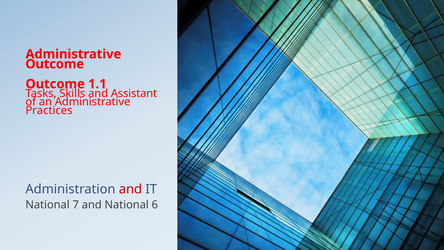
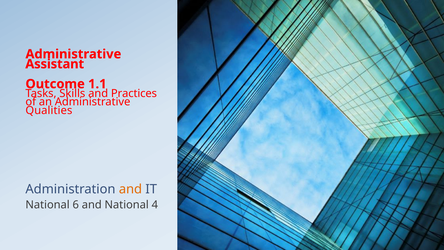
Outcome: Outcome -> Assistant (55, 64)
Assistant: Assistant -> Practices (134, 93)
Practices: Practices -> Qualities (49, 110)
and colour: red -> orange (130, 189)
7: 7 -> 6 (76, 205)
6: 6 -> 4 (155, 205)
